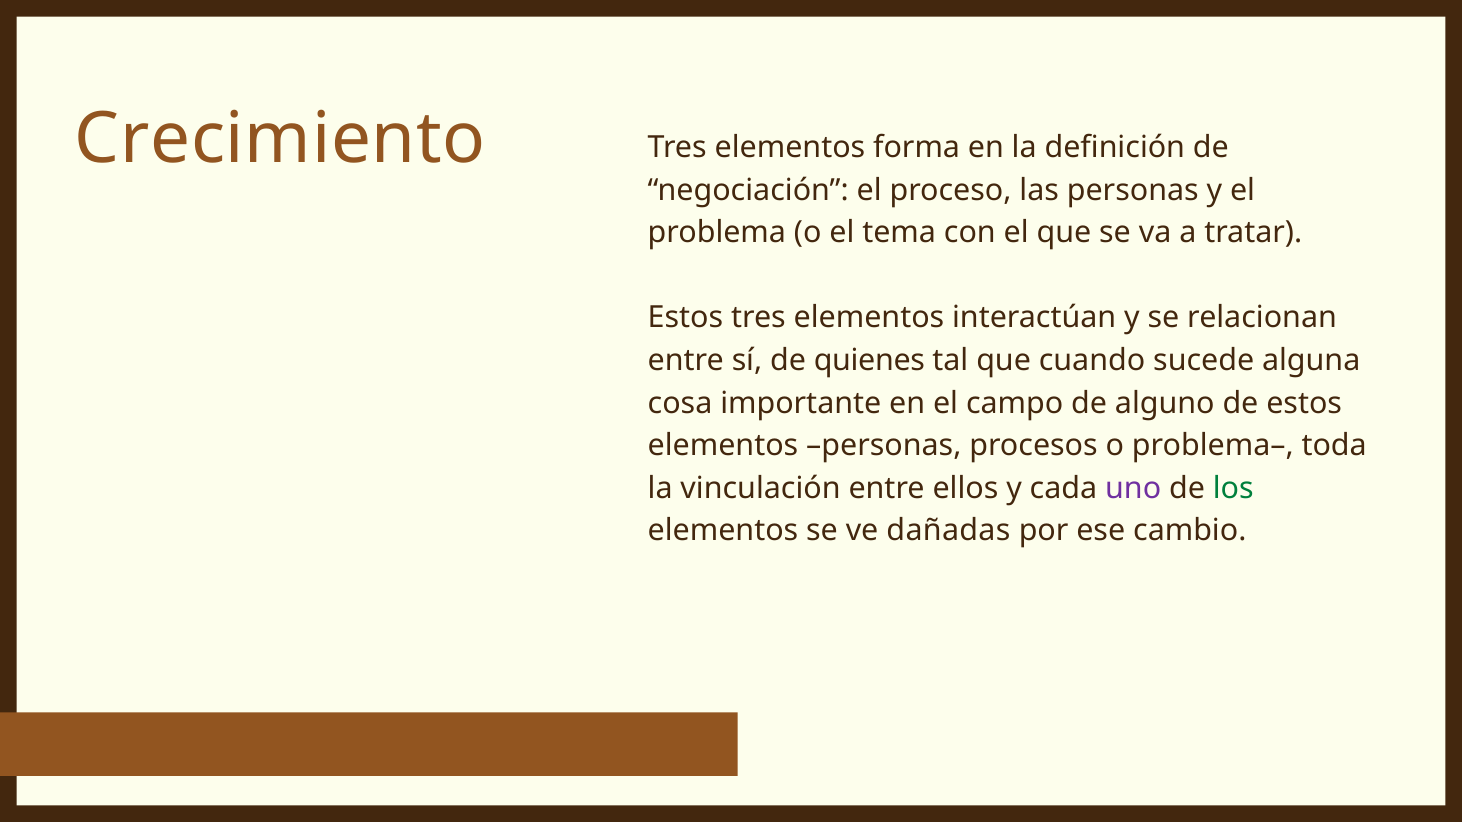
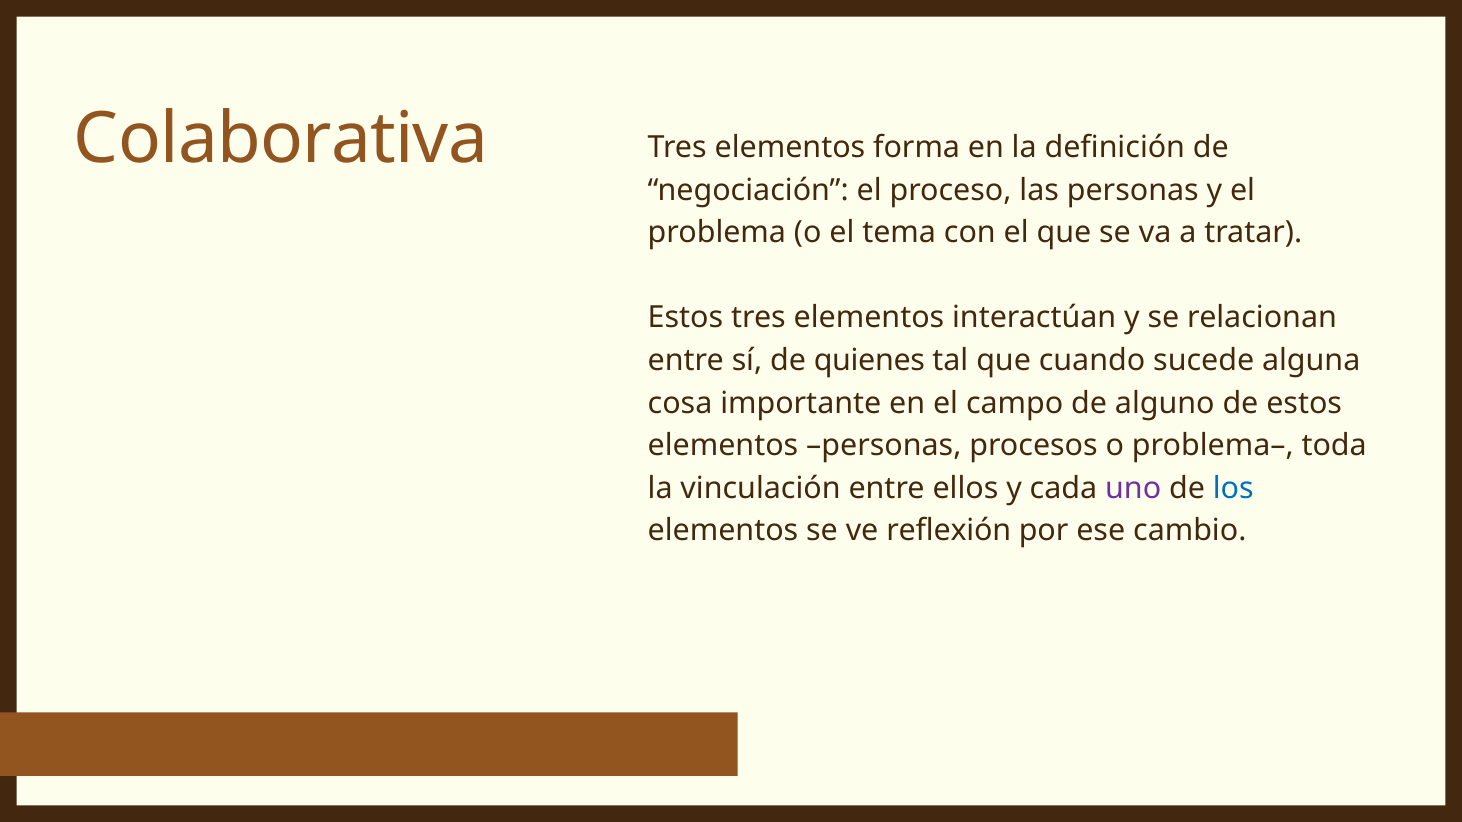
Crecimiento: Crecimiento -> Colaborativa (281, 139)
los colour: green -> blue (1233, 488)
dañadas: dañadas -> reflexión (949, 531)
